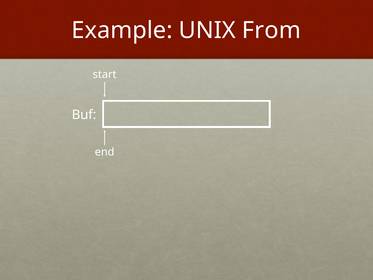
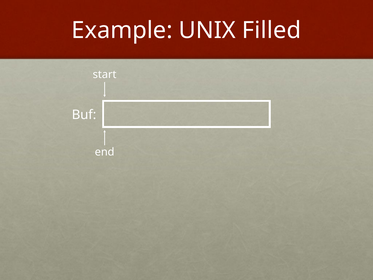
From: From -> Filled (271, 30)
